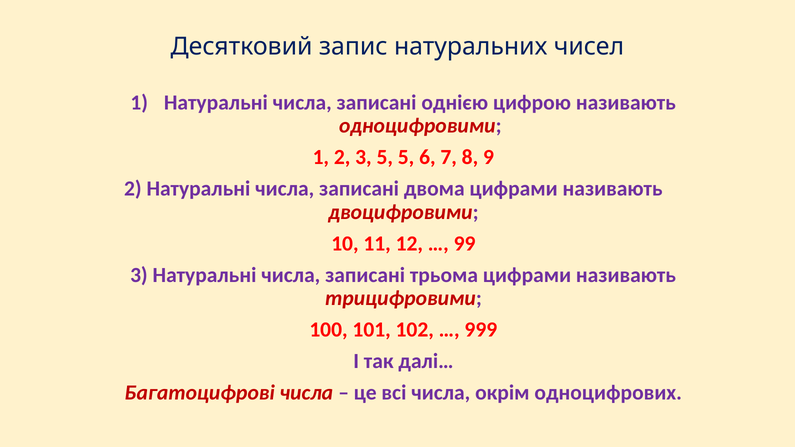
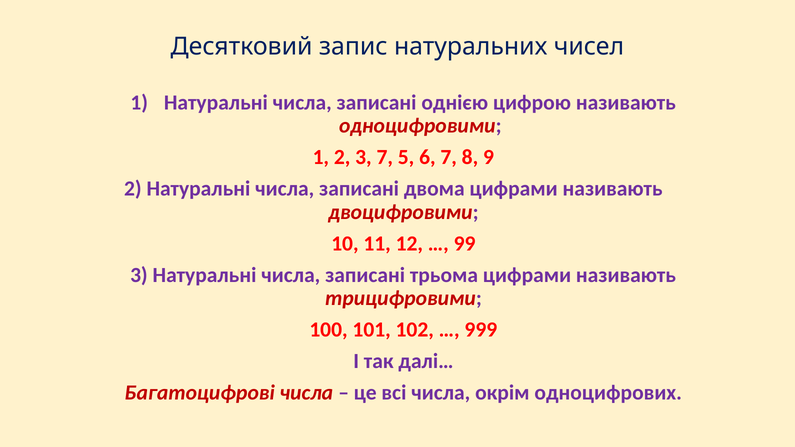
3 5: 5 -> 7 (385, 157)
